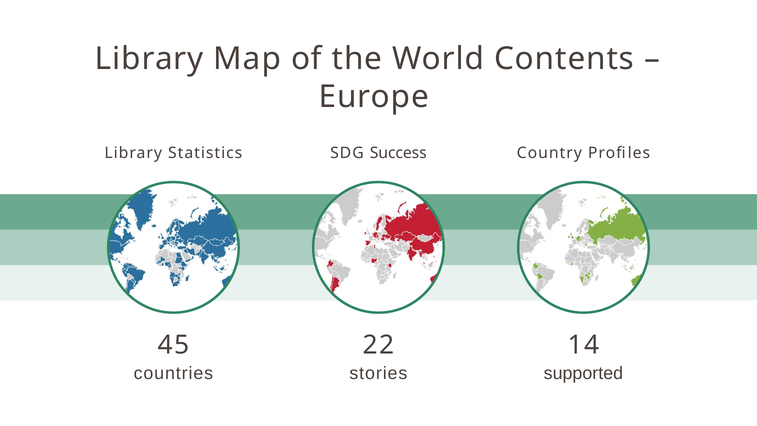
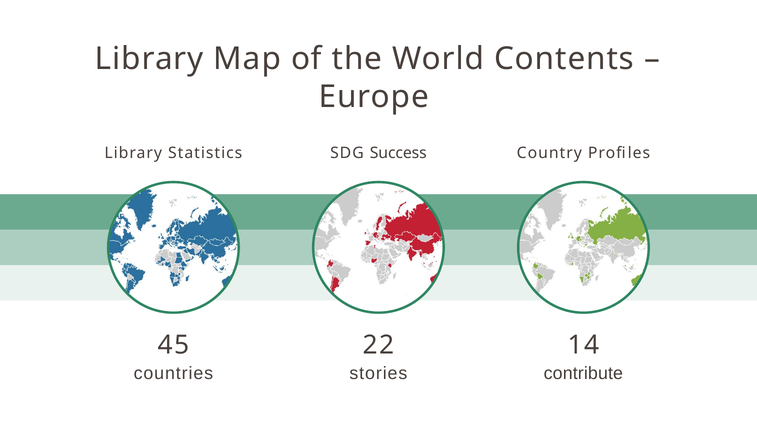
supported: supported -> contribute (583, 373)
